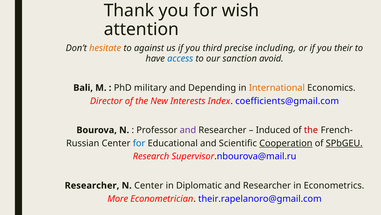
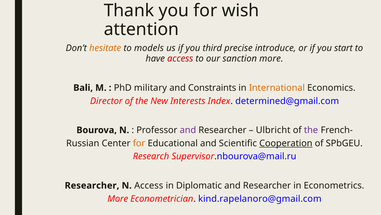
against: against -> models (149, 48)
including: including -> introduce (276, 48)
their: their -> start (343, 48)
access colour: blue -> red (180, 58)
sanction avoid: avoid -> more (271, 58)
Depending: Depending -> Constraints (212, 88)
coefficients@gmail.com: coefficients@gmail.com -> determined@gmail.com (287, 101)
Induced: Induced -> Ulbricht (273, 130)
the colour: red -> purple (311, 130)
for colour: blue -> orange (139, 143)
SPbGEU underline: present -> none (344, 143)
N Center: Center -> Access (149, 185)
their.rapelanoro@gmail.com: their.rapelanoro@gmail.com -> kind.rapelanoro@gmail.com (260, 198)
